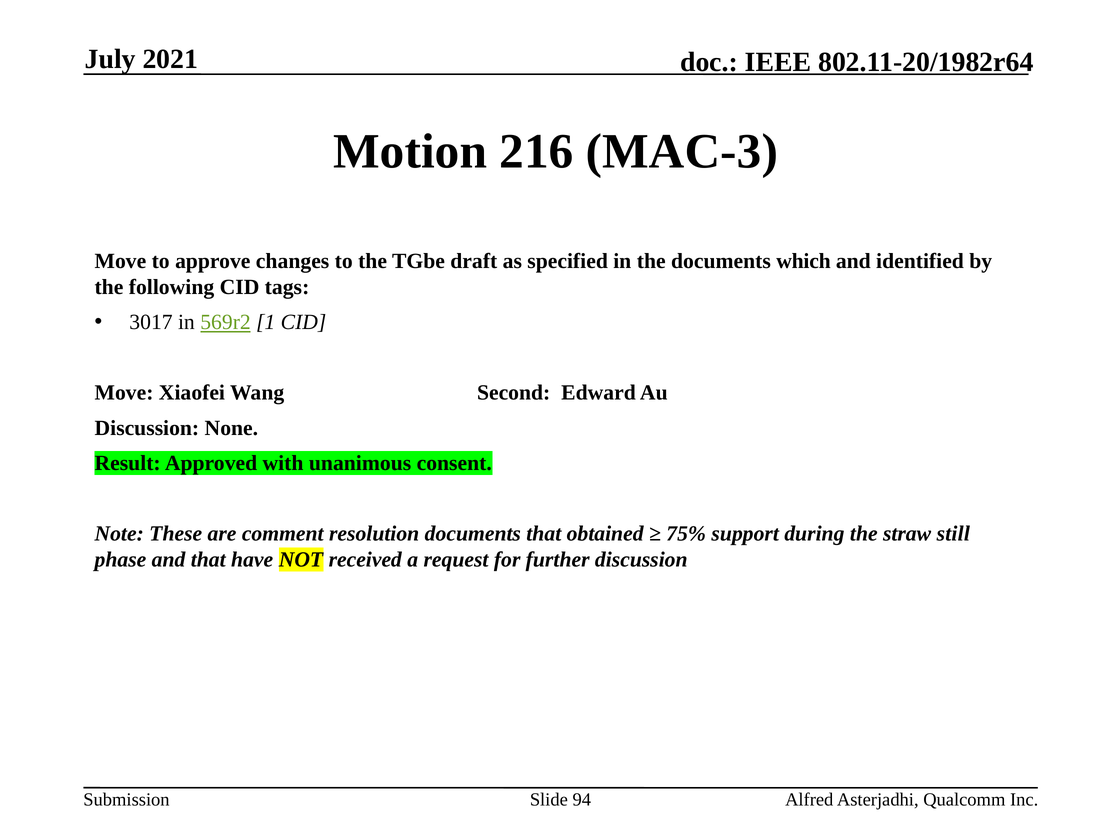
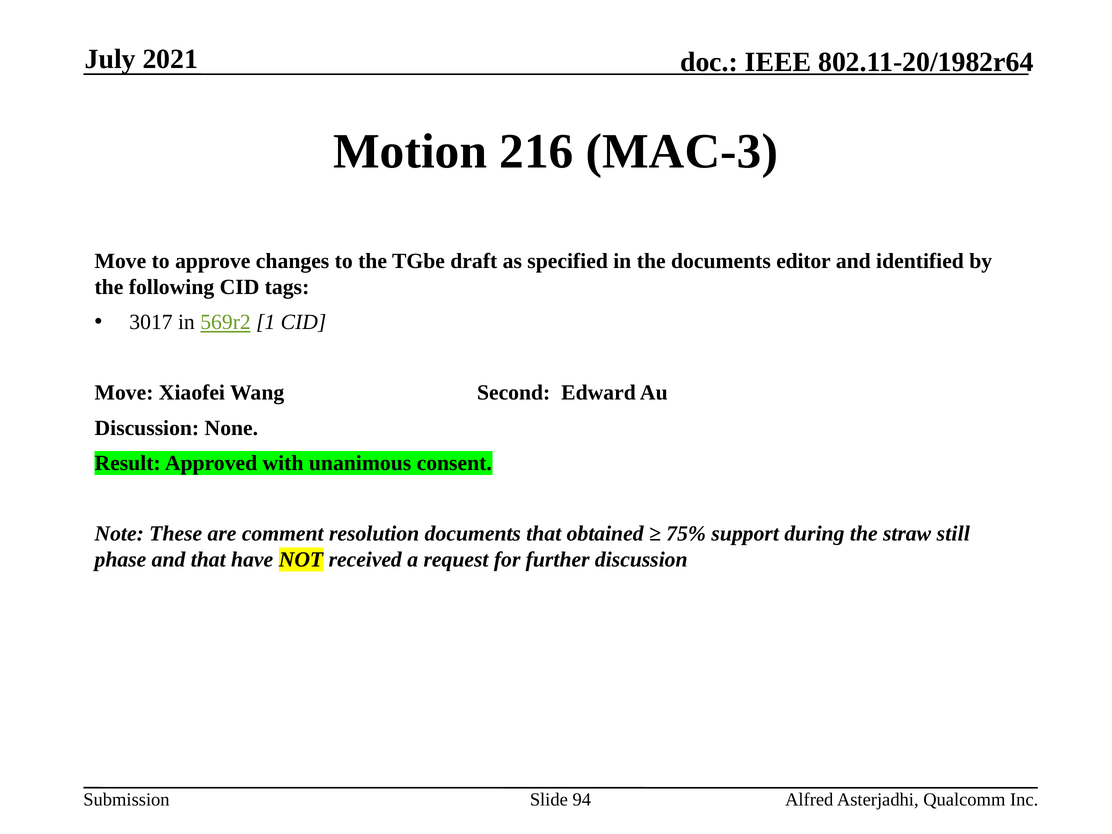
which: which -> editor (803, 261)
